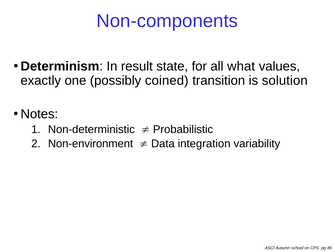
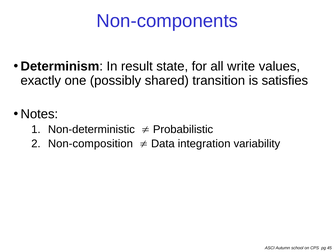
what: what -> write (241, 66)
coined: coined -> shared (167, 80)
solution: solution -> satisfies (285, 80)
Non-environment: Non-environment -> Non-composition (90, 143)
